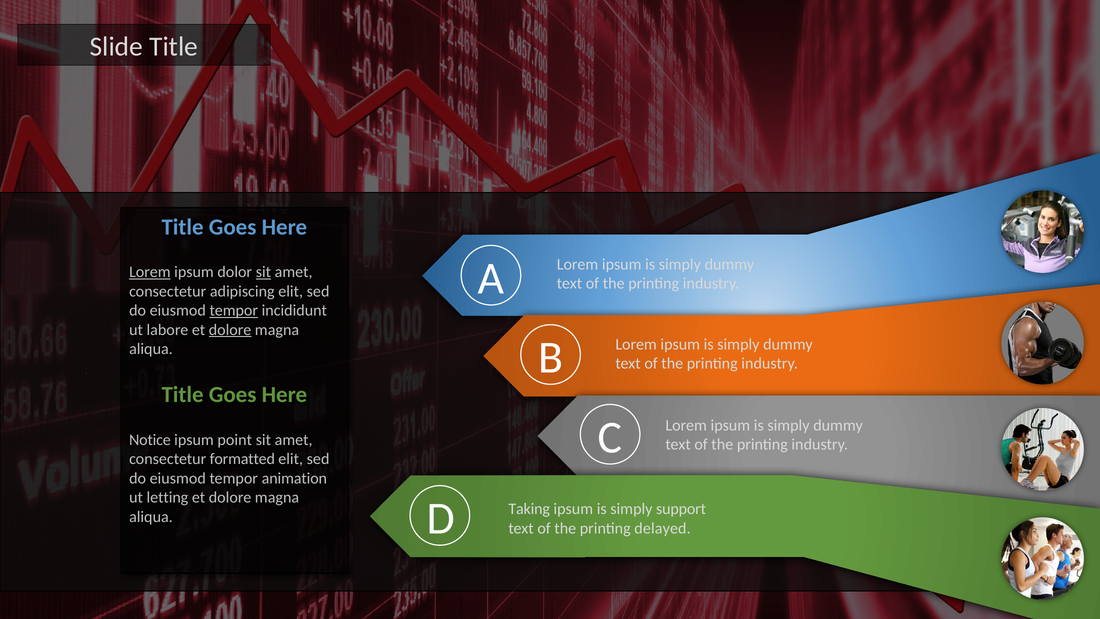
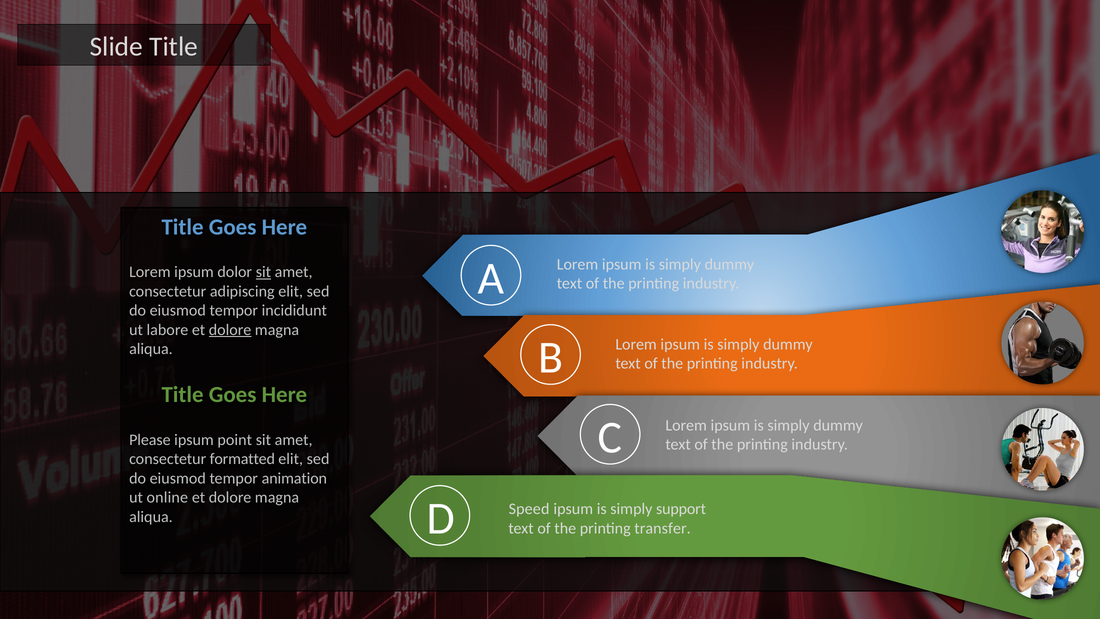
Lorem underline: present -> none (150, 272)
tempor underline: present -> none (234, 310)
Notice: Notice -> Please (150, 440)
letting: letting -> online (167, 497)
Taking: Taking -> Speed (529, 509)
delayed: delayed -> transfer (663, 528)
